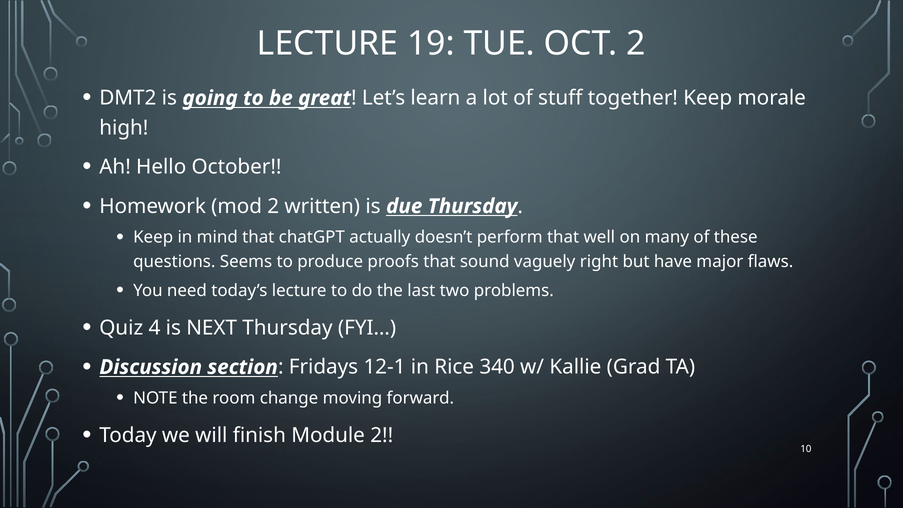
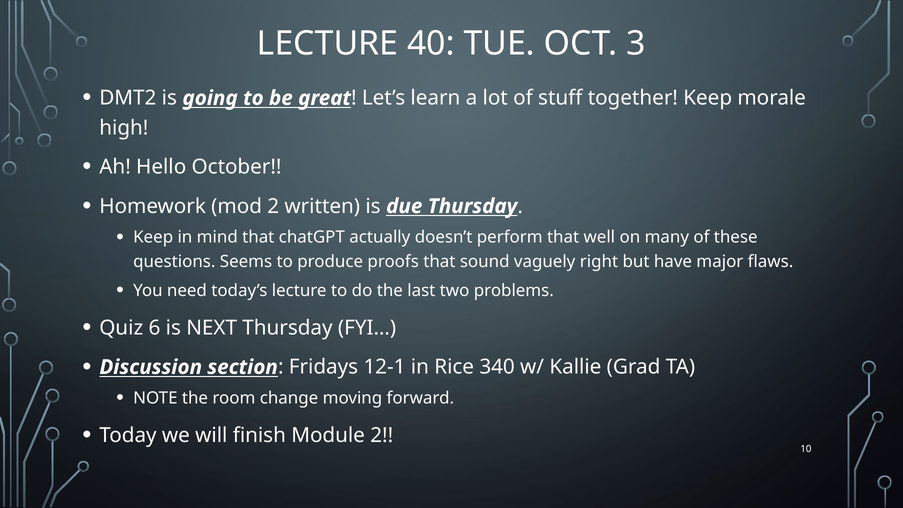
19: 19 -> 40 (431, 44)
OCT 2: 2 -> 3 (636, 44)
4: 4 -> 6 (154, 328)
